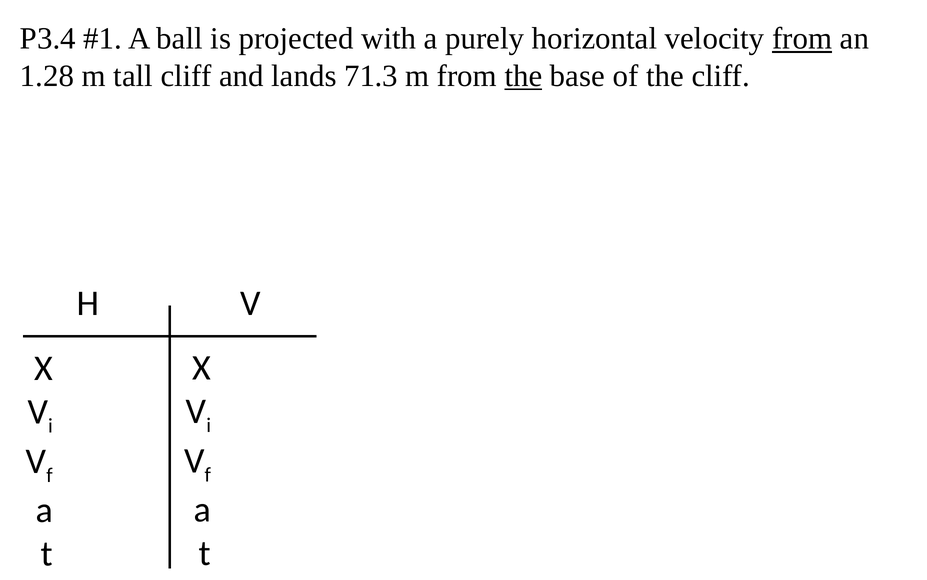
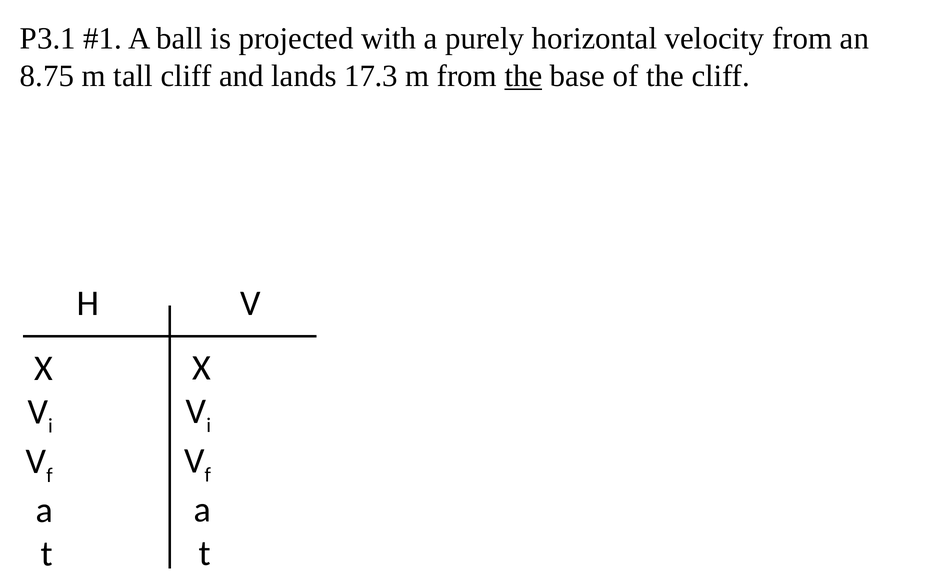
P3.4: P3.4 -> P3.1 (48, 39)
from underline: present -> none (802, 39)
1.28: 1.28 -> 8.75 (47, 76)
71.3: 71.3 -> 17.3 (371, 76)
